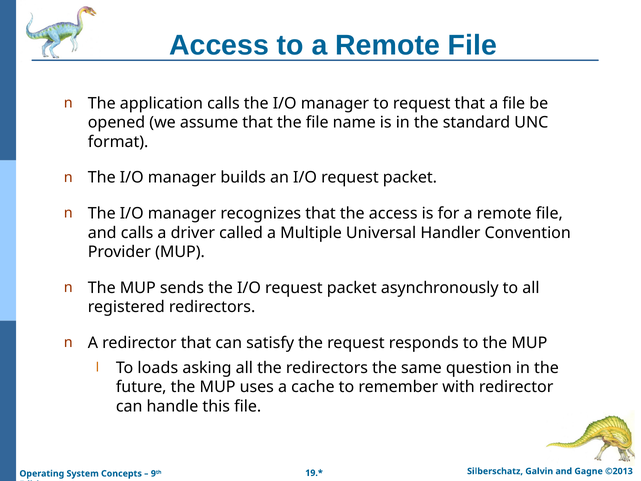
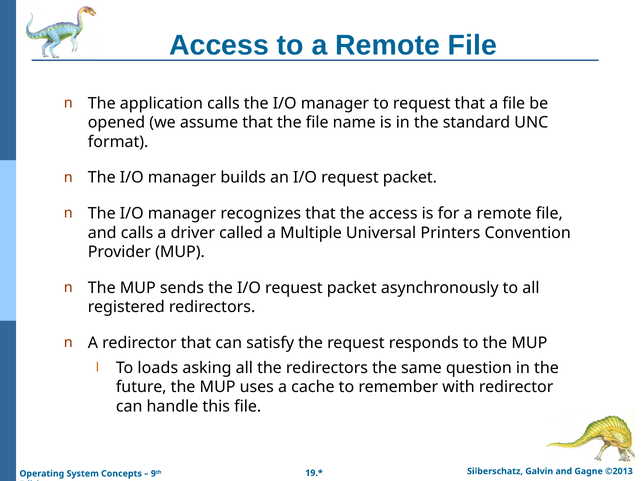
Handler: Handler -> Printers (450, 233)
